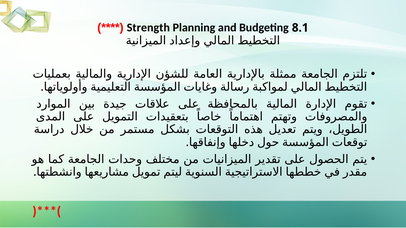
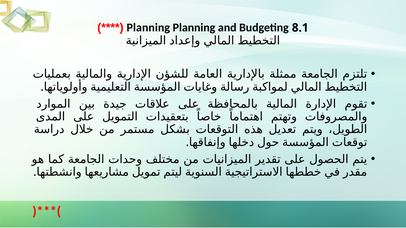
Strength: Strength -> Planning (148, 28)
